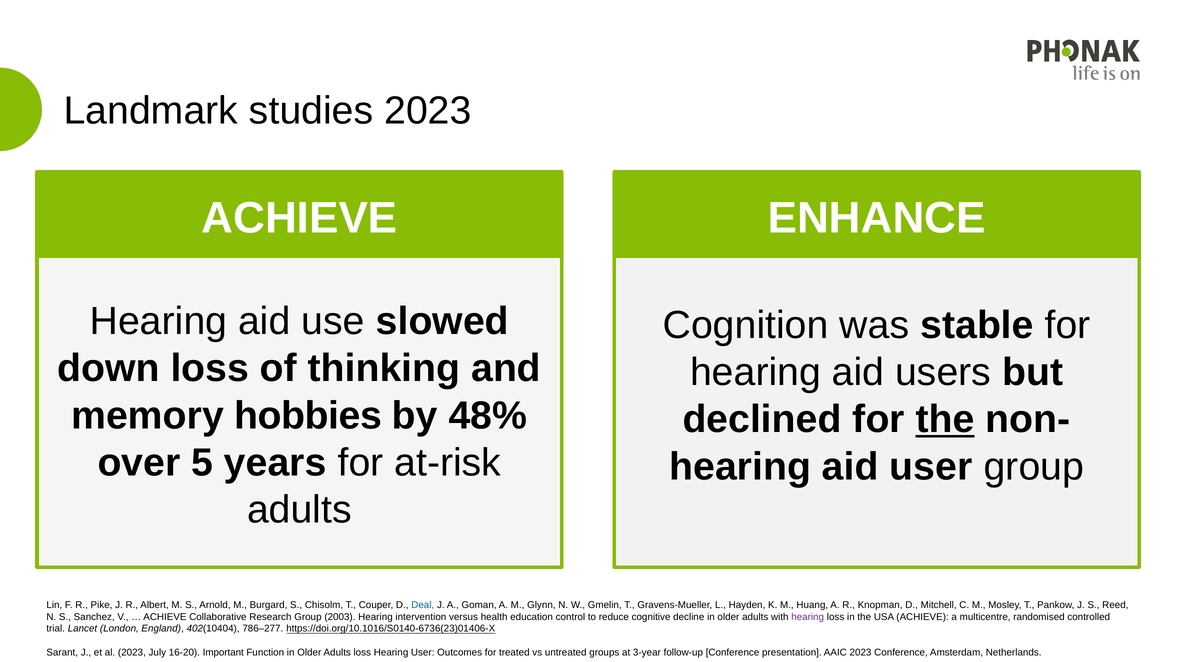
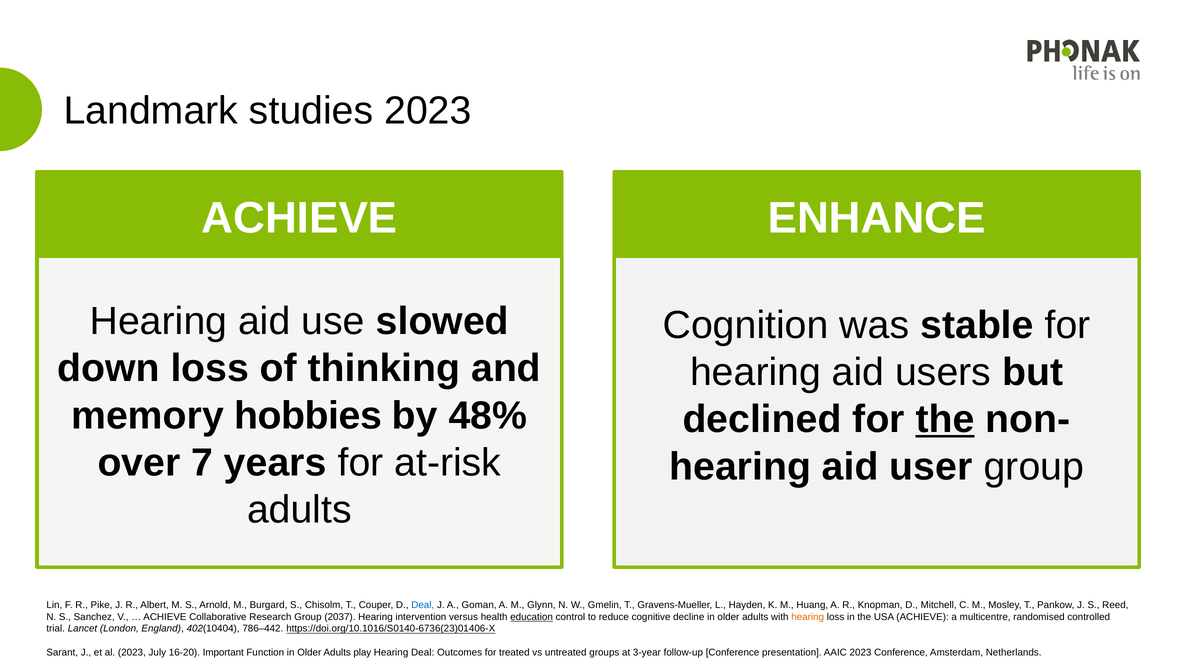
5: 5 -> 7 (202, 463)
2003: 2003 -> 2037 (340, 617)
education underline: none -> present (532, 617)
hearing colour: purple -> orange (808, 617)
786–277: 786–277 -> 786–442 (263, 629)
Adults loss: loss -> play (362, 653)
Hearing User: User -> Deal (423, 653)
